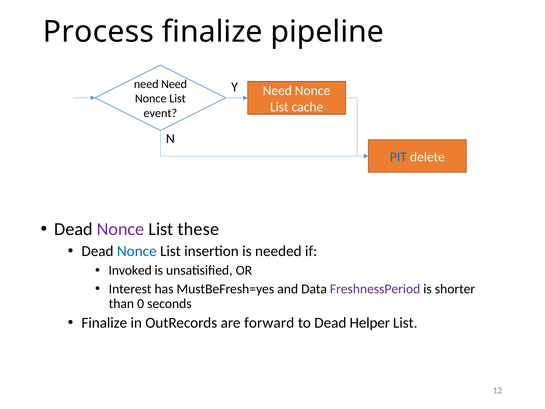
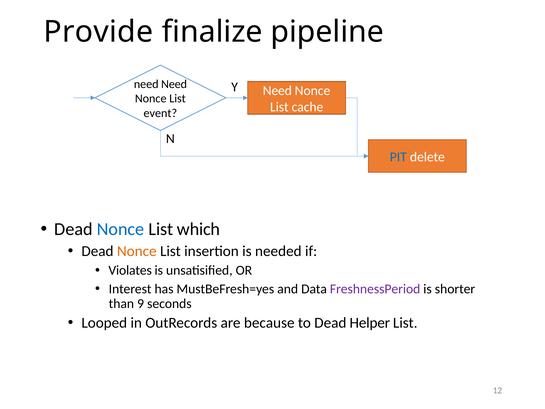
Process: Process -> Provide (98, 32)
Nonce colour: purple -> blue (120, 229)
these: these -> which (198, 229)
Nonce colour: blue -> orange (137, 251)
Invoked: Invoked -> Violates (130, 270)
0: 0 -> 9 (141, 303)
Finalize: Finalize -> Looped (104, 323)
forward: forward -> because (269, 323)
